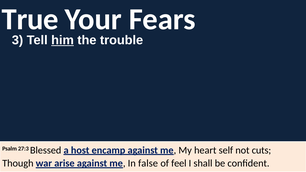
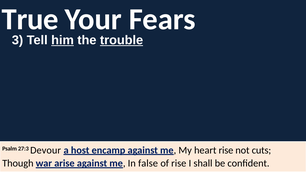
trouble underline: none -> present (122, 40)
Blessed: Blessed -> Devour (46, 150)
heart self: self -> rise (226, 150)
of feel: feel -> rise (179, 163)
